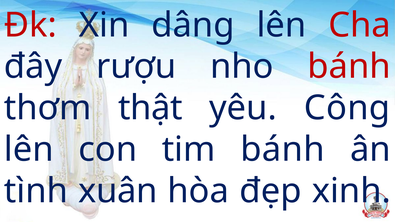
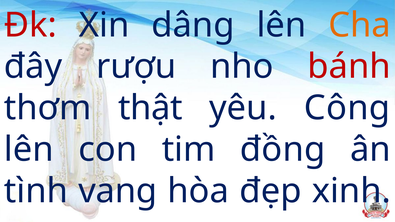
Cha colour: red -> orange (360, 25)
tim bánh: bánh -> đồng (283, 150)
xuân: xuân -> vang (118, 191)
